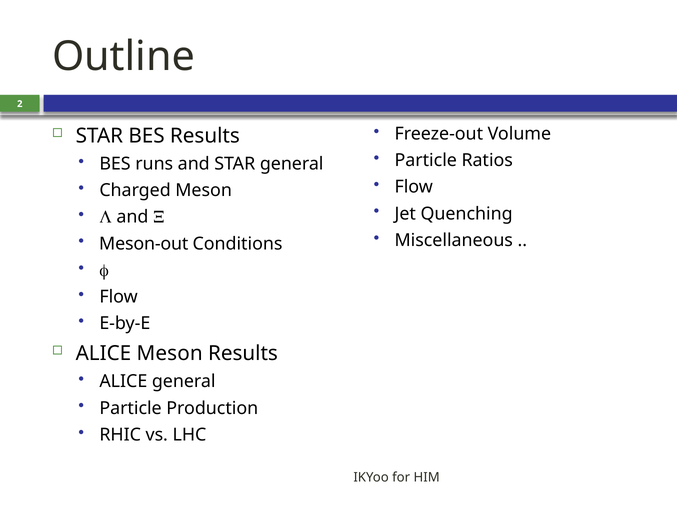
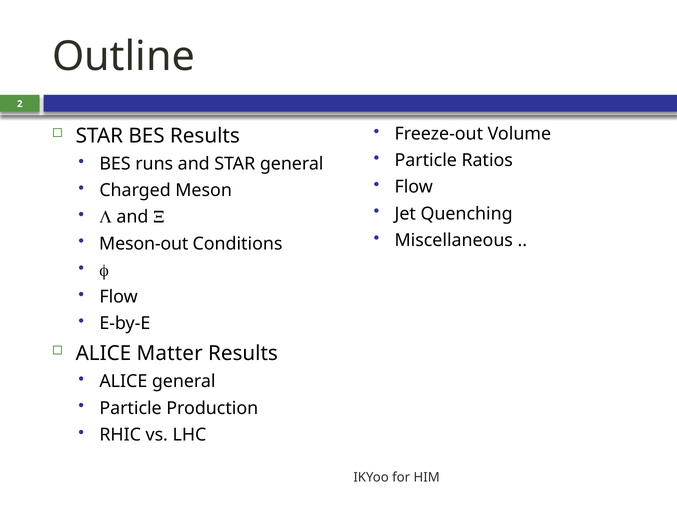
ALICE Meson: Meson -> Matter (170, 353)
